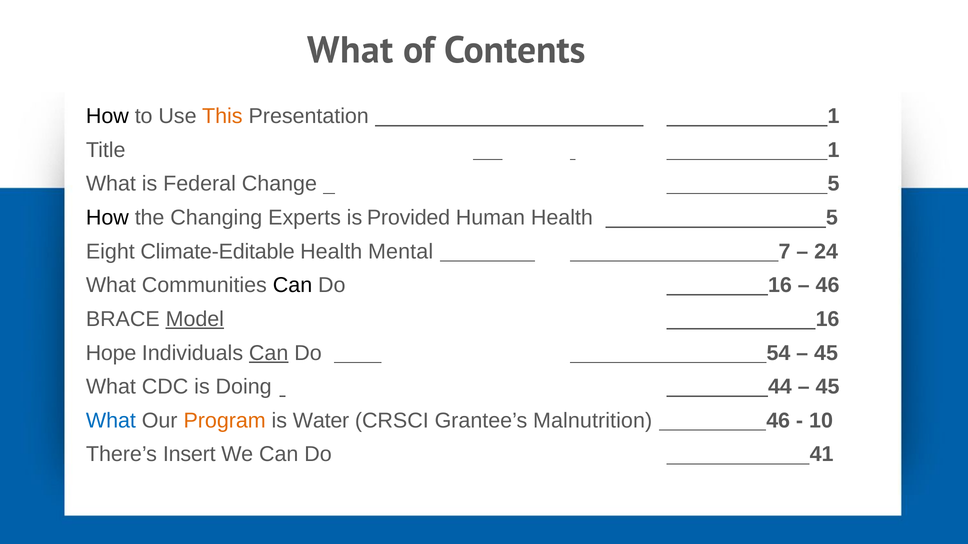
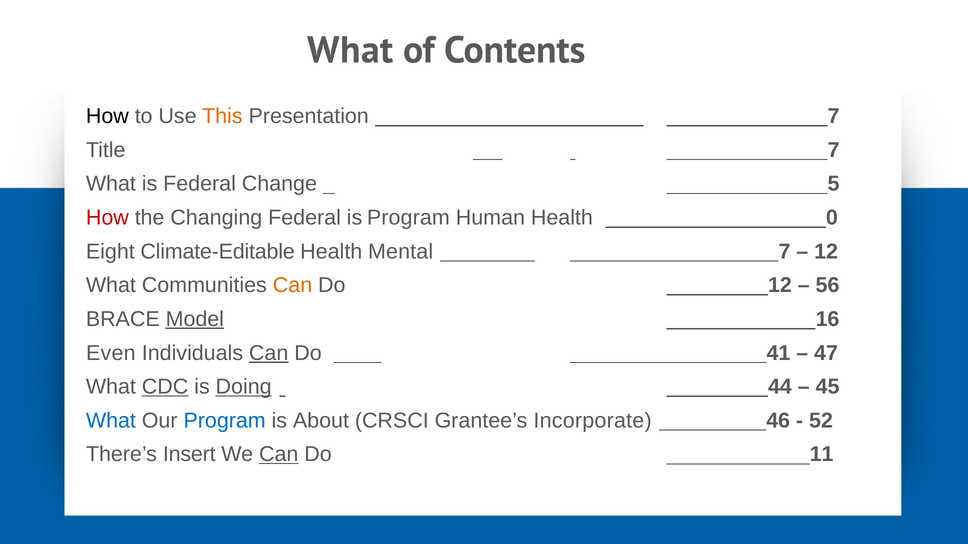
Presentation 1: 1 -> 7 (834, 116)
Title 1: 1 -> 7 (834, 150)
How colour: black -> red (107, 218)
Changing Experts: Experts -> Federal (305, 218)
is Provided: Provided -> Program (408, 218)
Health 5: 5 -> 0 (832, 218)
24: 24 -> 12 (826, 252)
Can colour: black -> orange (293, 286)
Do 16: 16 -> 12 (780, 286)
46: 46 -> 56 (828, 286)
Hope: Hope -> Even (111, 353)
54: 54 -> 41 (778, 353)
45: 45 -> 47 (826, 353)
CDC underline: none -> present (165, 387)
Doing underline: none -> present (244, 387)
Program colour: orange -> blue (225, 421)
Water: Water -> About (321, 421)
Malnutrition: Malnutrition -> Incorporate (593, 421)
10: 10 -> 52 (821, 421)
Can underline: none -> present (279, 455)
41: 41 -> 11 (822, 455)
